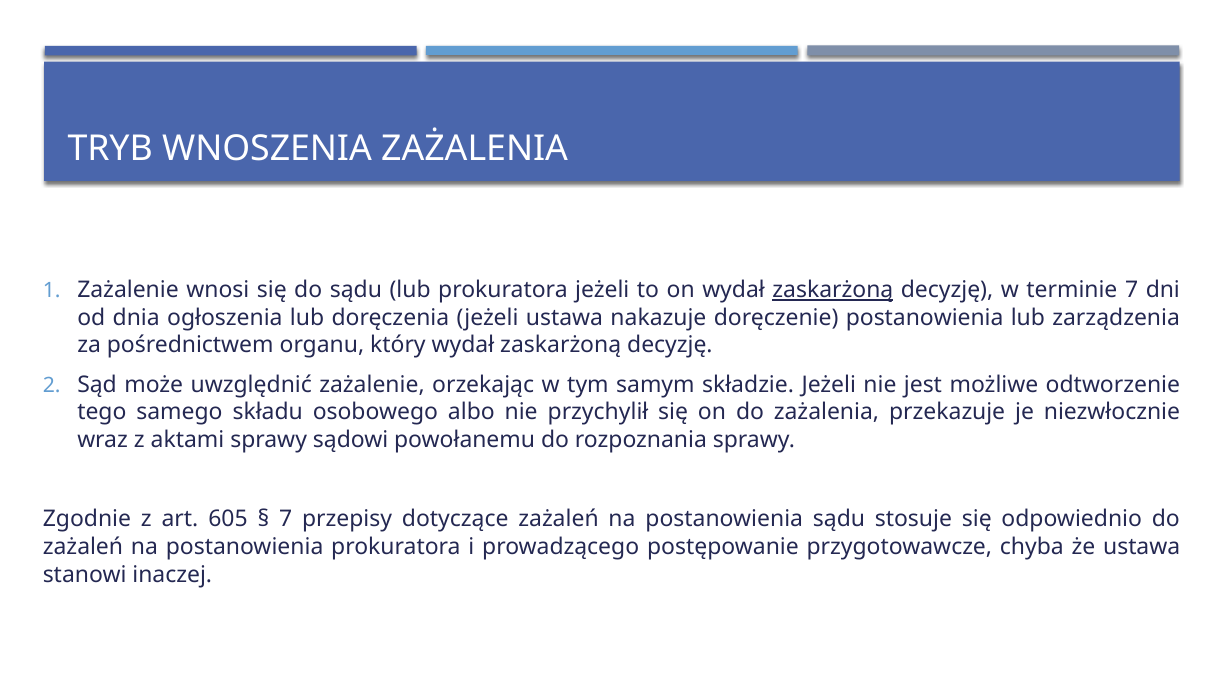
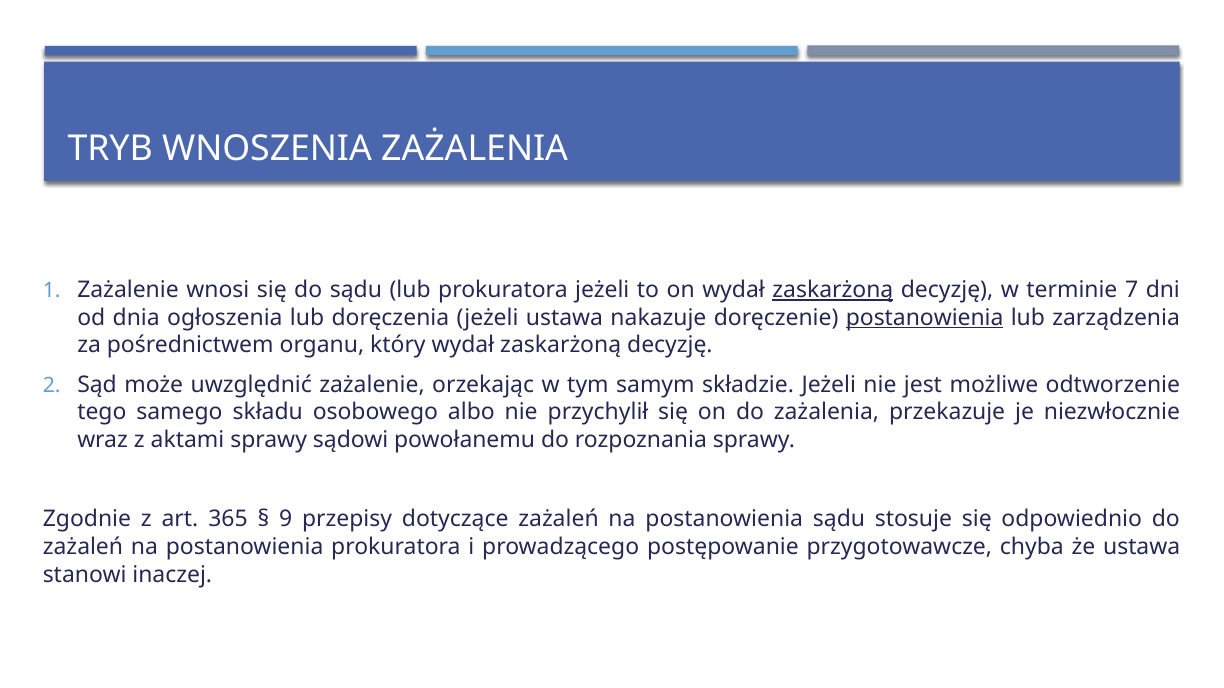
postanowienia underline: none -> present (925, 318)
605: 605 -> 365 (228, 520)
7: 7 -> 9 (286, 520)
